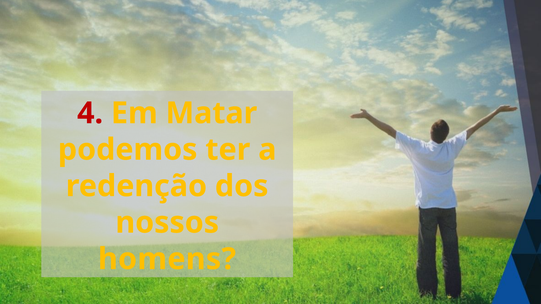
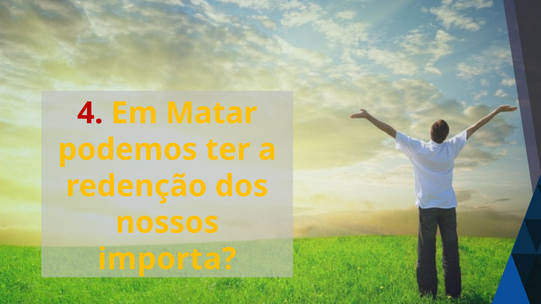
homens: homens -> importa (167, 259)
